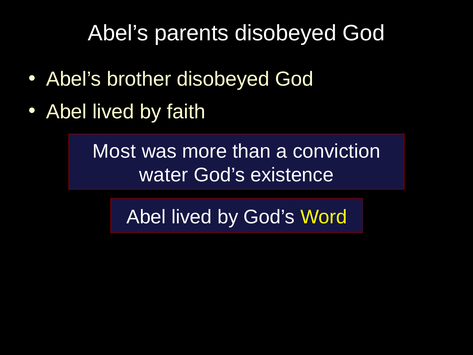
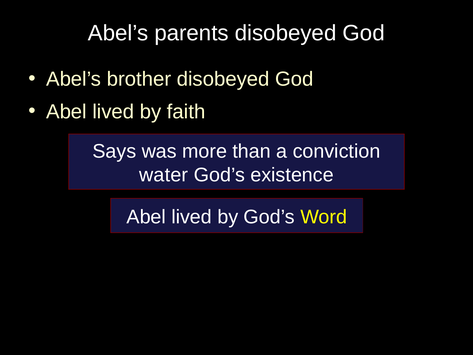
Most: Most -> Says (114, 151)
